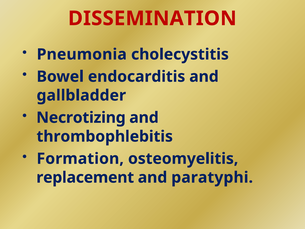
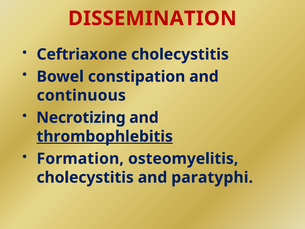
Pneumonia: Pneumonia -> Ceftriaxone (82, 54)
endocarditis: endocarditis -> constipation (137, 77)
gallbladder: gallbladder -> continuous (81, 95)
thrombophlebitis underline: none -> present (105, 136)
replacement: replacement -> cholecystitis (85, 177)
